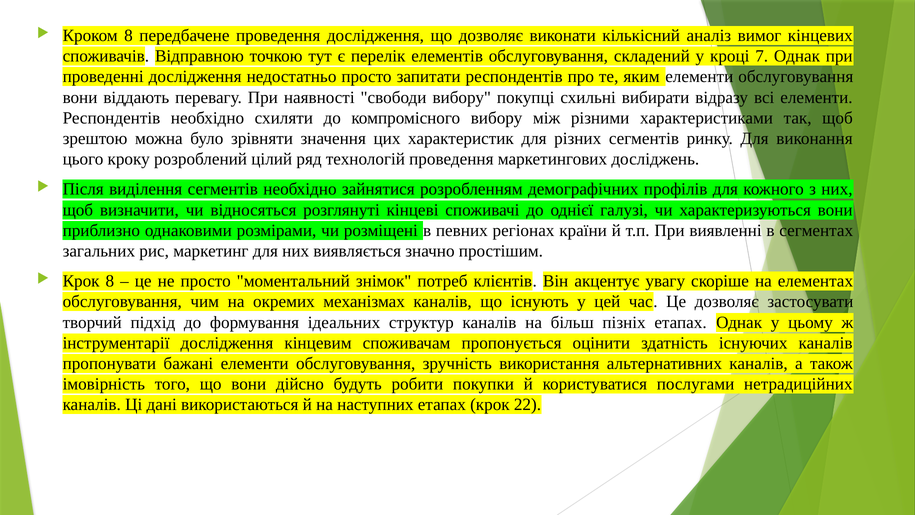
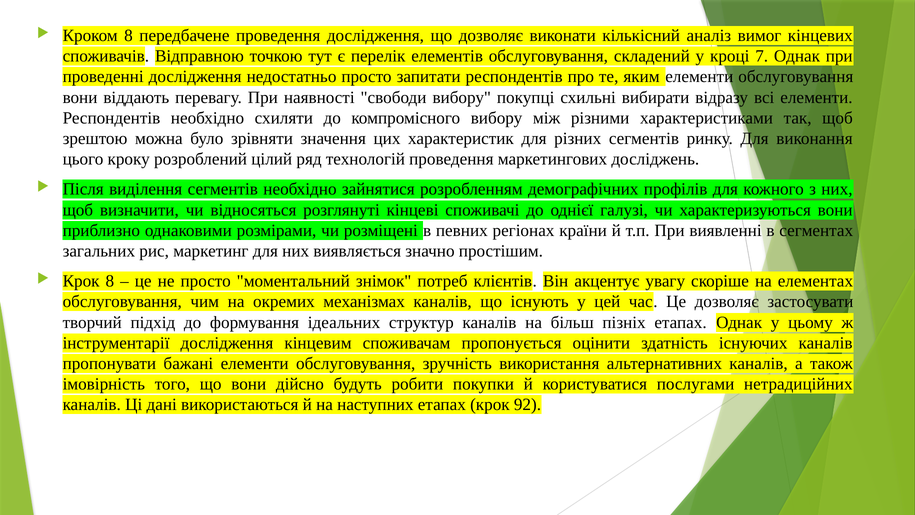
22: 22 -> 92 (527, 405)
